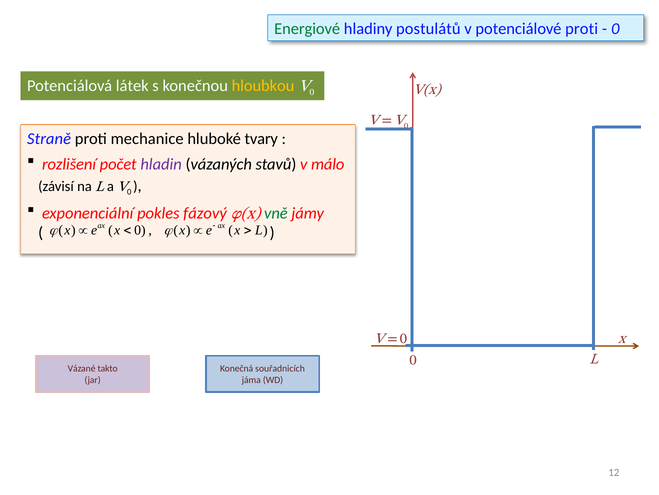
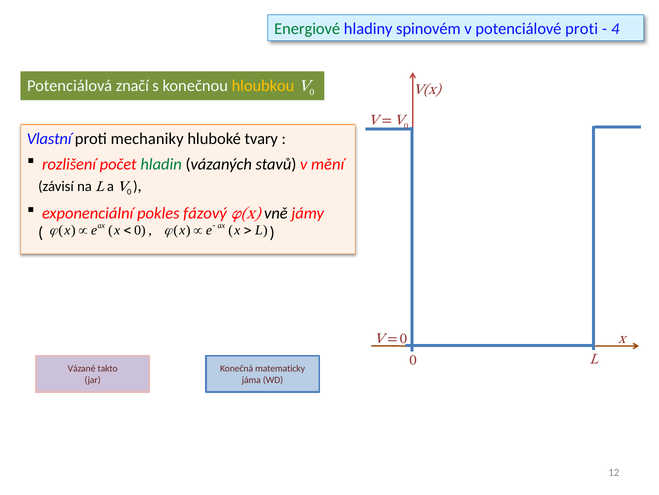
postulátů: postulátů -> spinovém (428, 29)
0: 0 -> 4 (615, 29)
látek: látek -> značí (132, 85)
Straně: Straně -> Vlastní (49, 139)
mechanice: mechanice -> mechaniky (147, 139)
hladin colour: purple -> green (161, 164)
málo: málo -> mění (328, 164)
vně colour: green -> black (276, 213)
souřadnicích: souřadnicích -> matematicky (280, 368)
